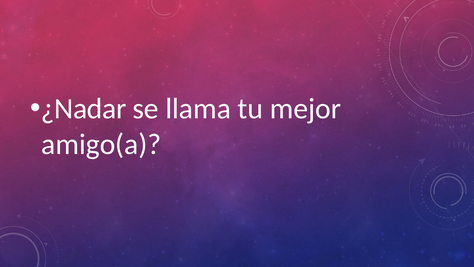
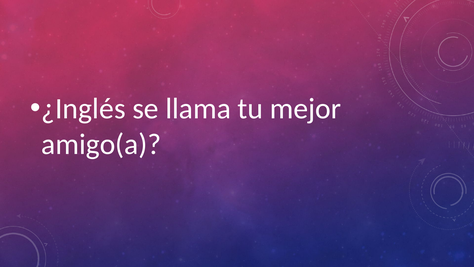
¿Nadar: ¿Nadar -> ¿Inglés (83, 109)
